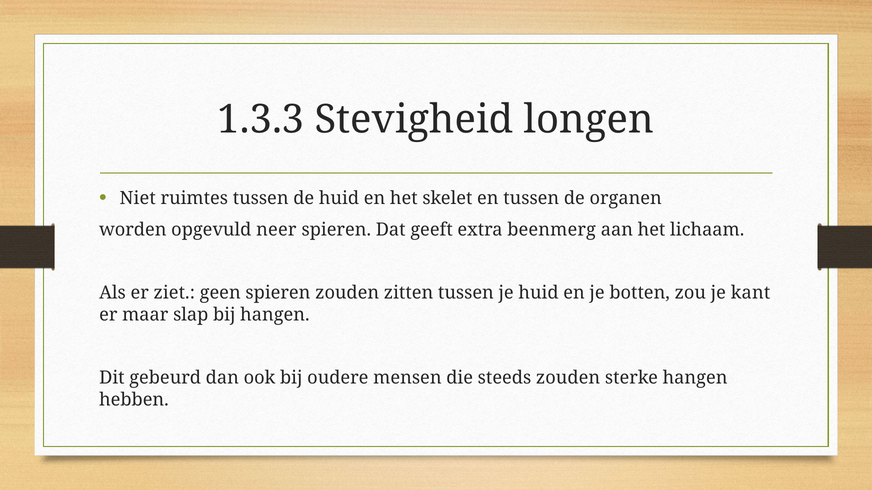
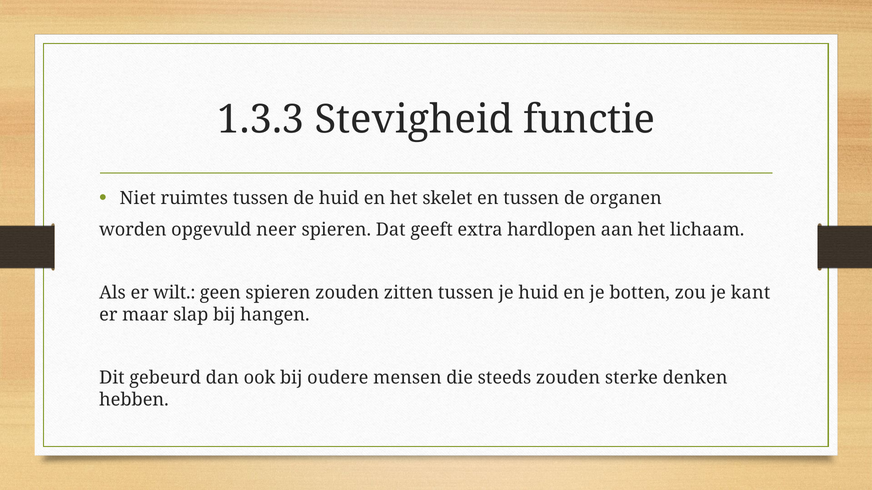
longen: longen -> functie (589, 120)
beenmerg: beenmerg -> hardlopen (552, 230)
ziet: ziet -> wilt (174, 293)
sterke hangen: hangen -> denken (695, 378)
